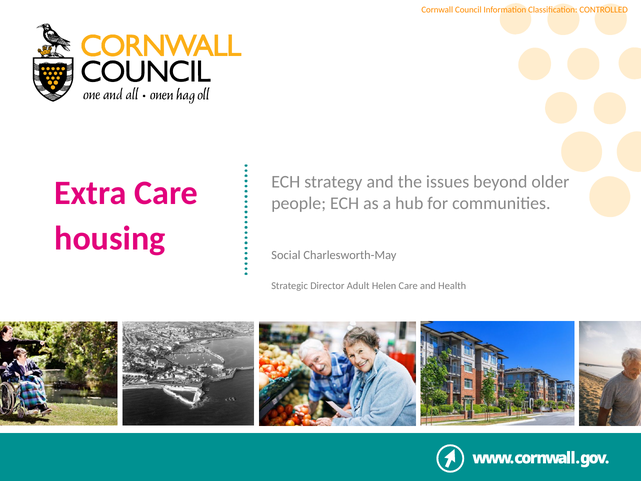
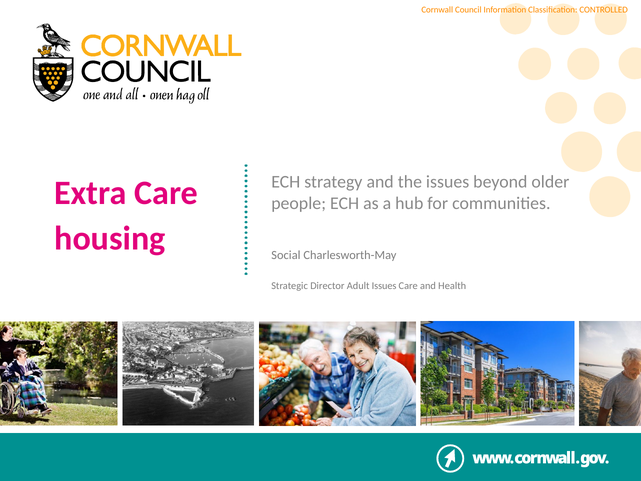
Adult Helen: Helen -> Issues (384, 286)
